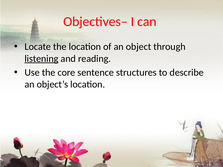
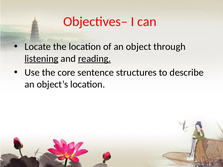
reading underline: none -> present (94, 59)
